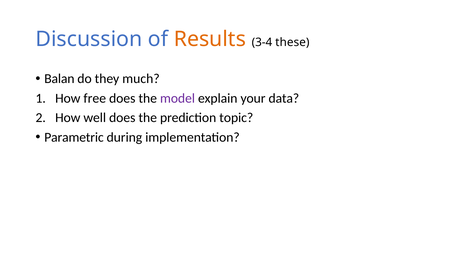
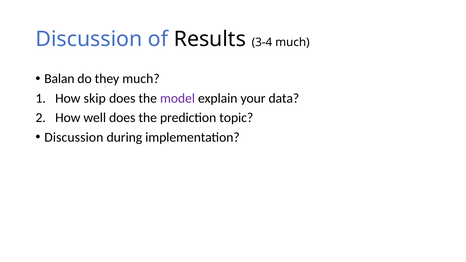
Results colour: orange -> black (210, 39)
3-4 these: these -> much (292, 42)
free: free -> skip (95, 98)
Parametric: Parametric -> Discussion (74, 137)
